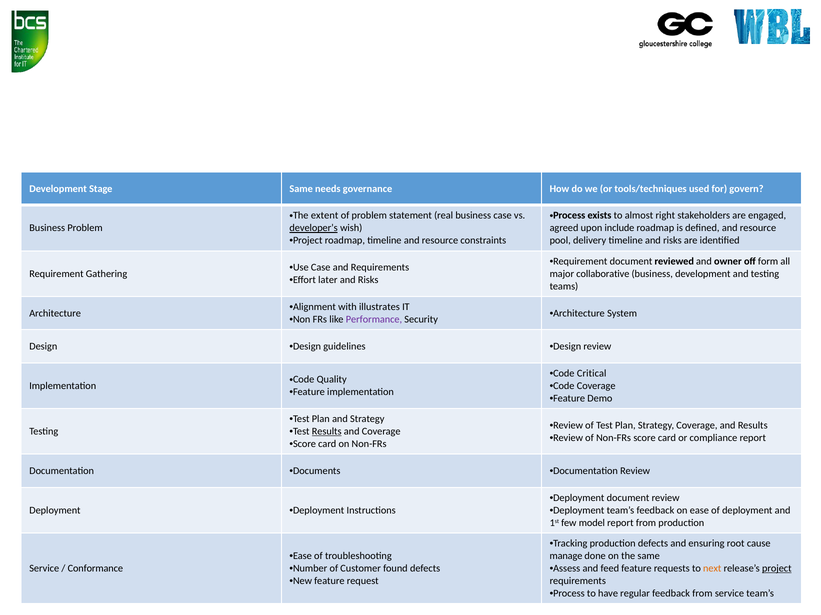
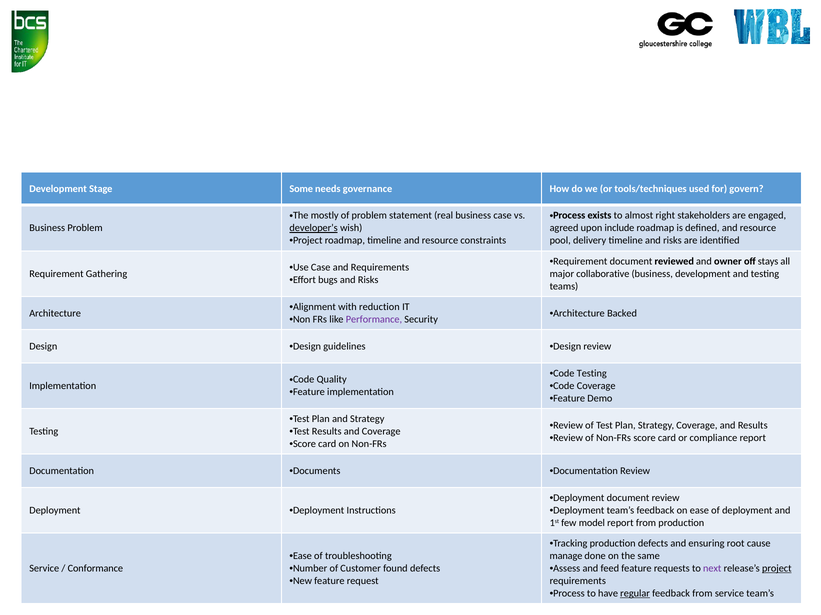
Stage Same: Same -> Some (301, 189)
extent: extent -> mostly (325, 216)
form: form -> stays (768, 262)
later: later -> bugs (328, 280)
illustrates: illustrates -> reduction (379, 307)
System: System -> Backed (622, 314)
Code Critical: Critical -> Testing (592, 374)
Results underline: present -> none (327, 432)
next colour: orange -> purple (712, 569)
regular underline: none -> present (635, 594)
